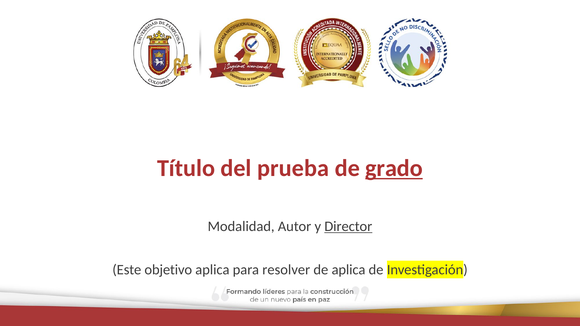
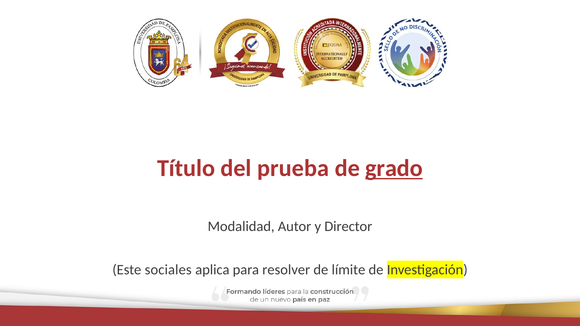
Director underline: present -> none (348, 227)
objetivo: objetivo -> sociales (168, 270)
de aplica: aplica -> límite (348, 270)
